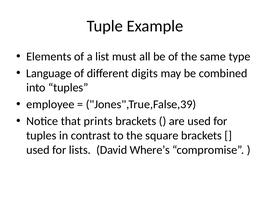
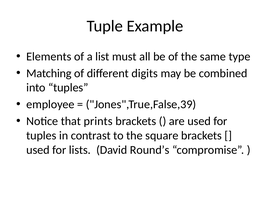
Language: Language -> Matching (49, 73)
Where’s: Where’s -> Round’s (150, 150)
